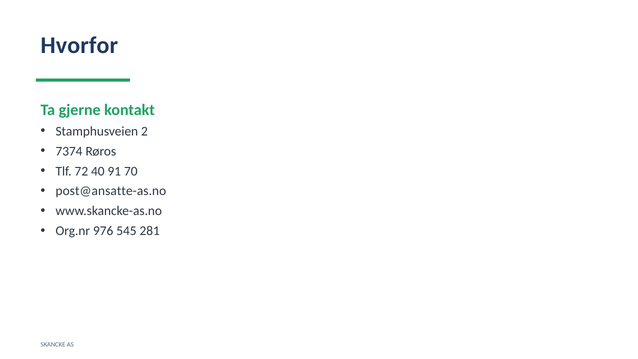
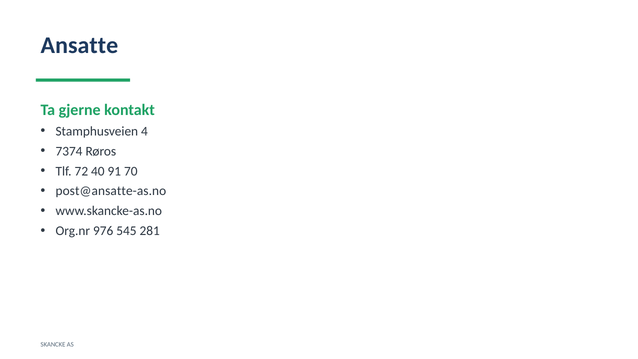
Hvorfor: Hvorfor -> Ansatte (79, 46)
2: 2 -> 4 (144, 131)
